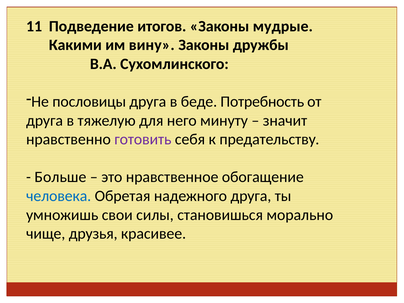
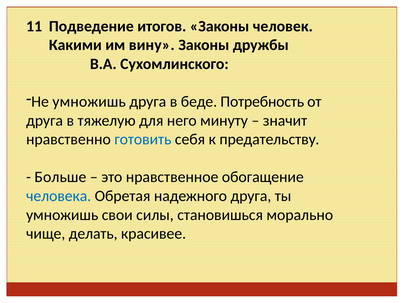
мудрые: мудрые -> человек (283, 26)
Не пословицы: пословицы -> умножишь (89, 102)
готовить colour: purple -> blue (143, 139)
друзья: друзья -> делать (93, 234)
